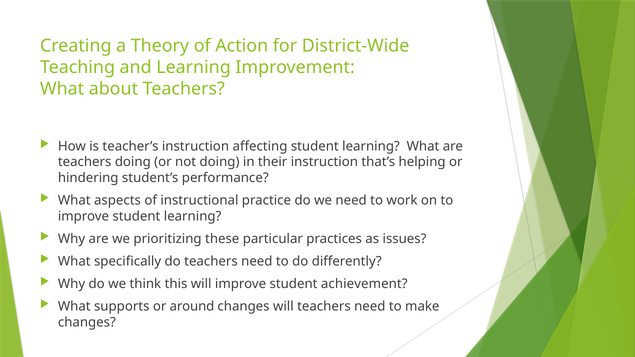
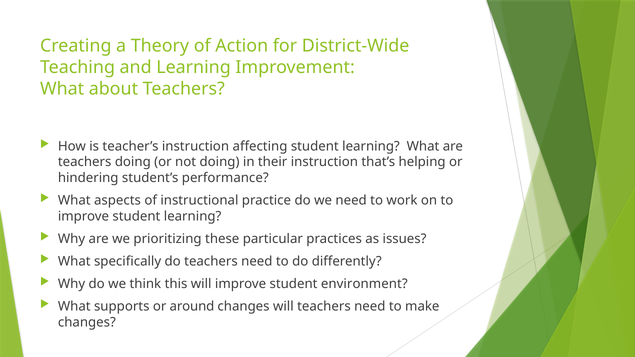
achievement: achievement -> environment (364, 284)
